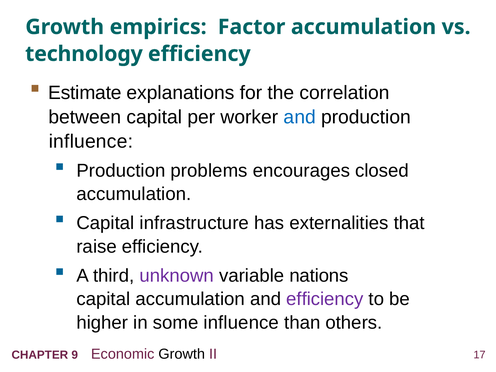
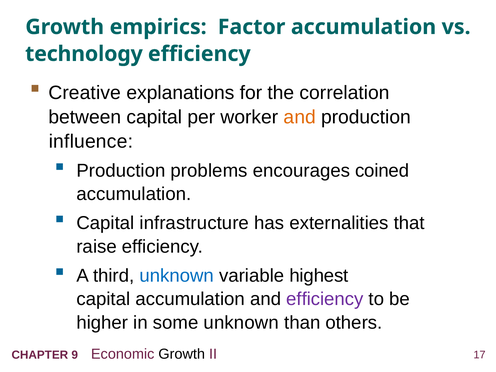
Estimate: Estimate -> Creative (85, 93)
and colour: blue -> orange (300, 117)
closed: closed -> coined (382, 171)
unknown colour: purple -> blue (177, 276)
nations: nations -> highest (319, 276)
some influence: influence -> unknown (241, 323)
